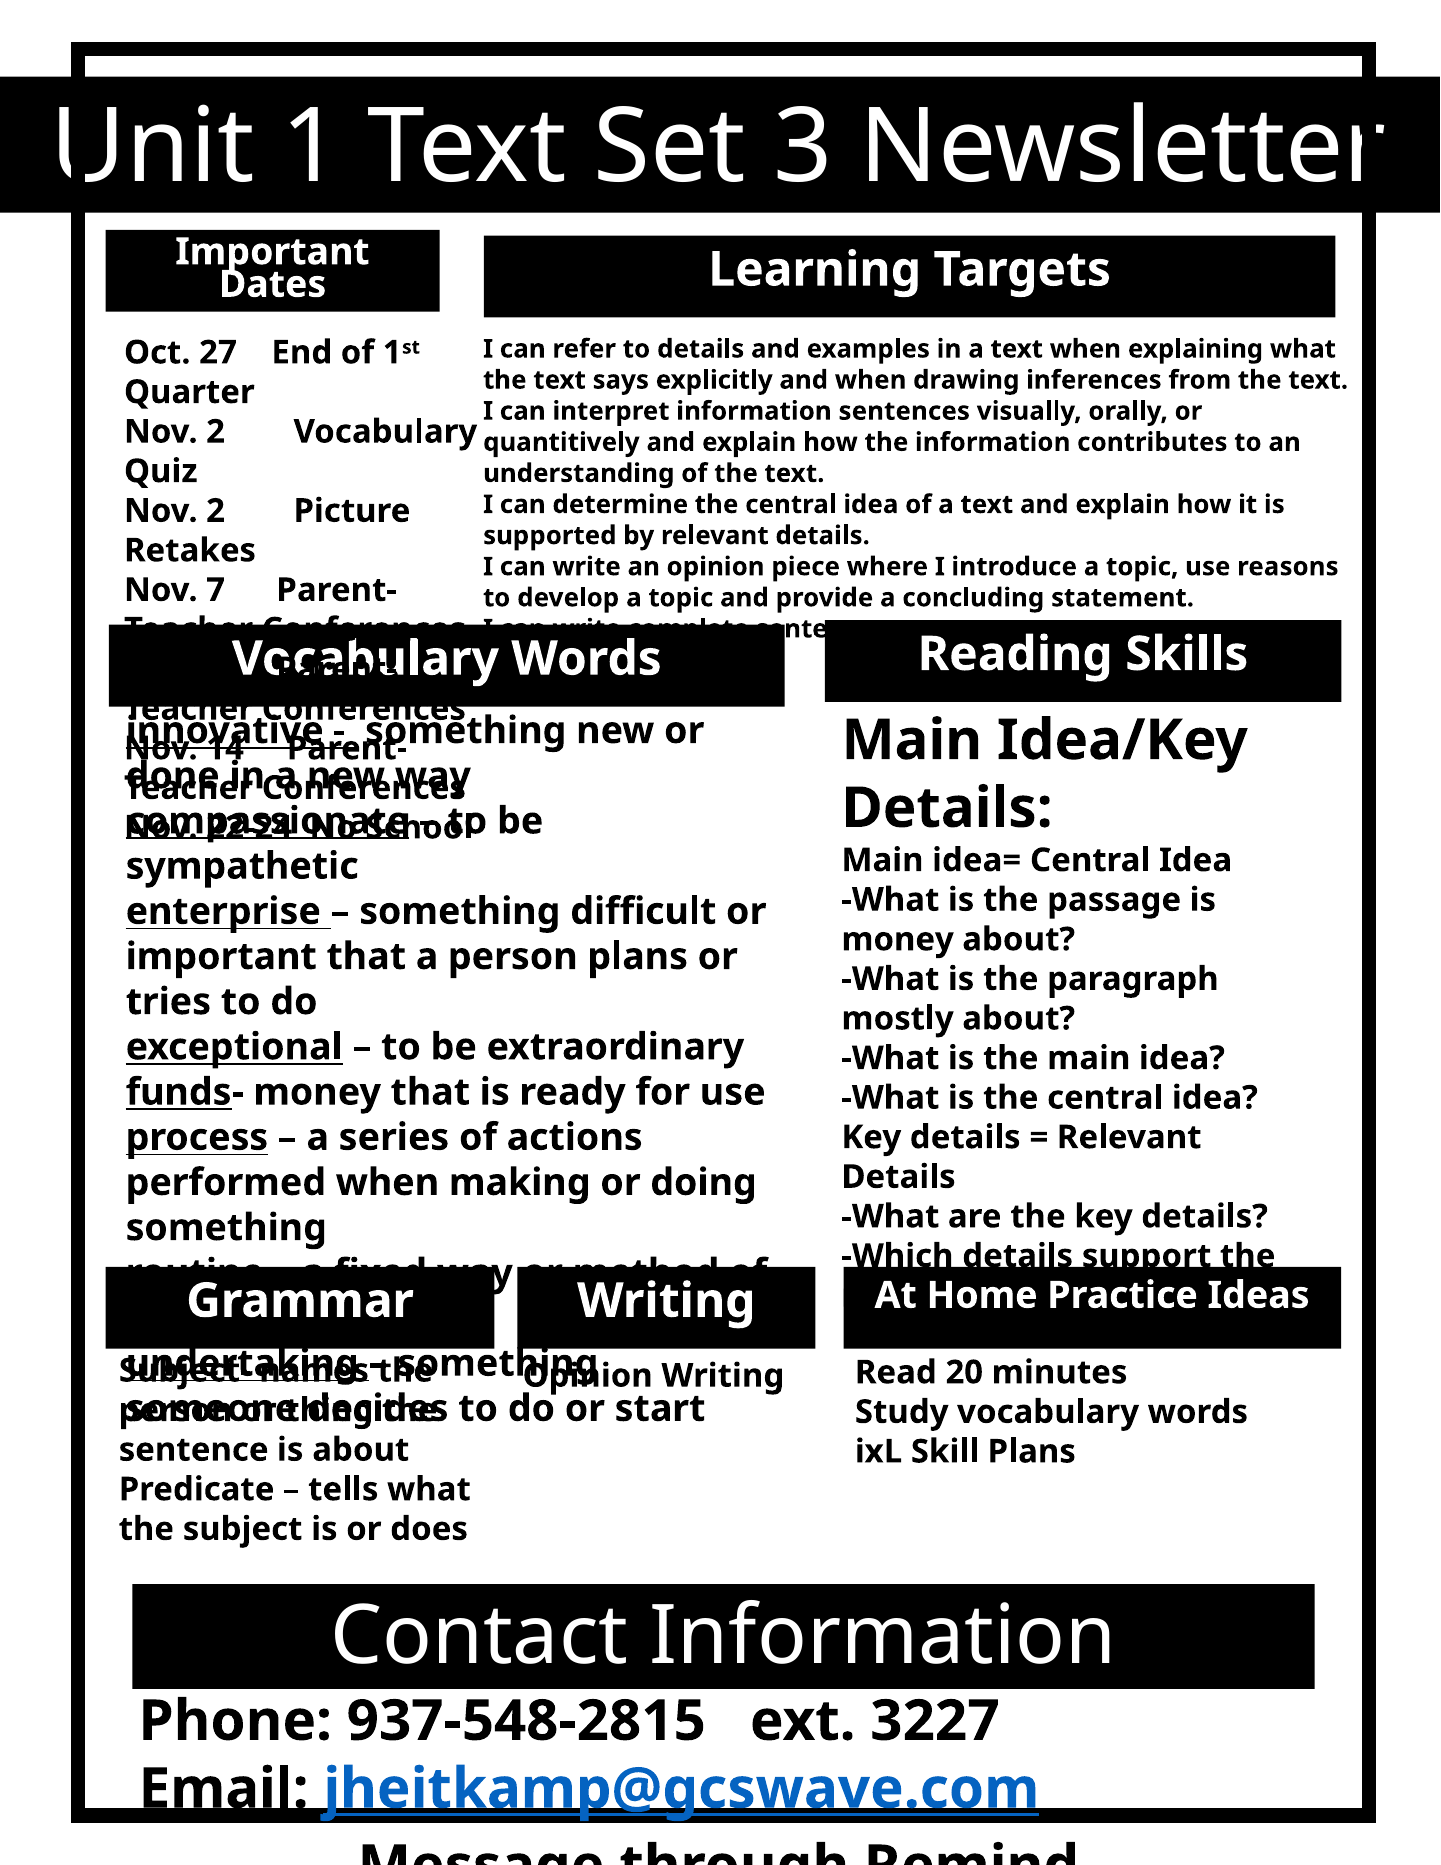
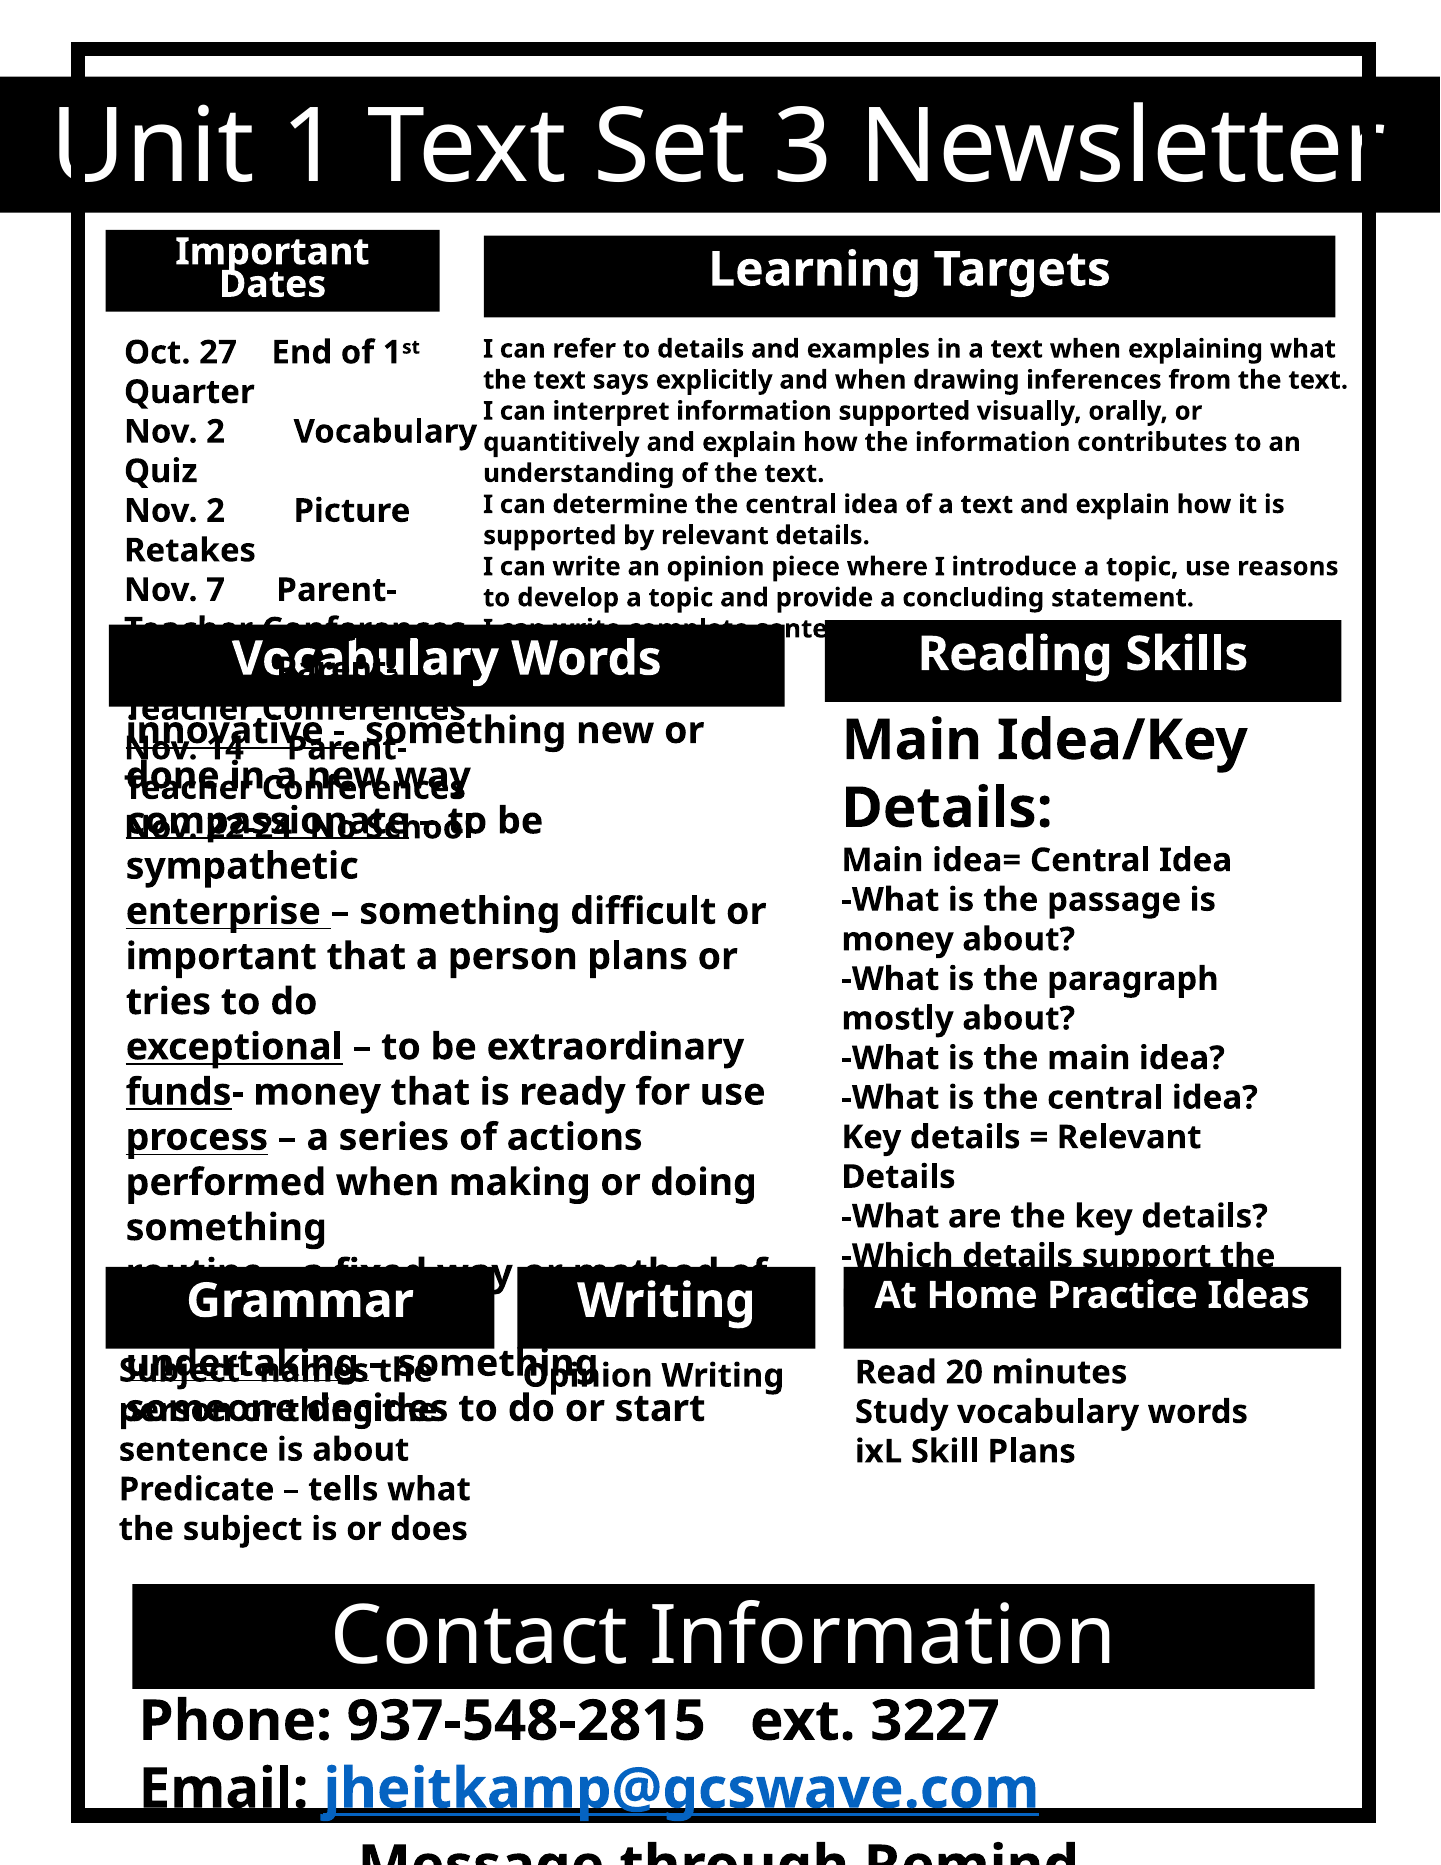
information sentences: sentences -> supported (904, 411)
